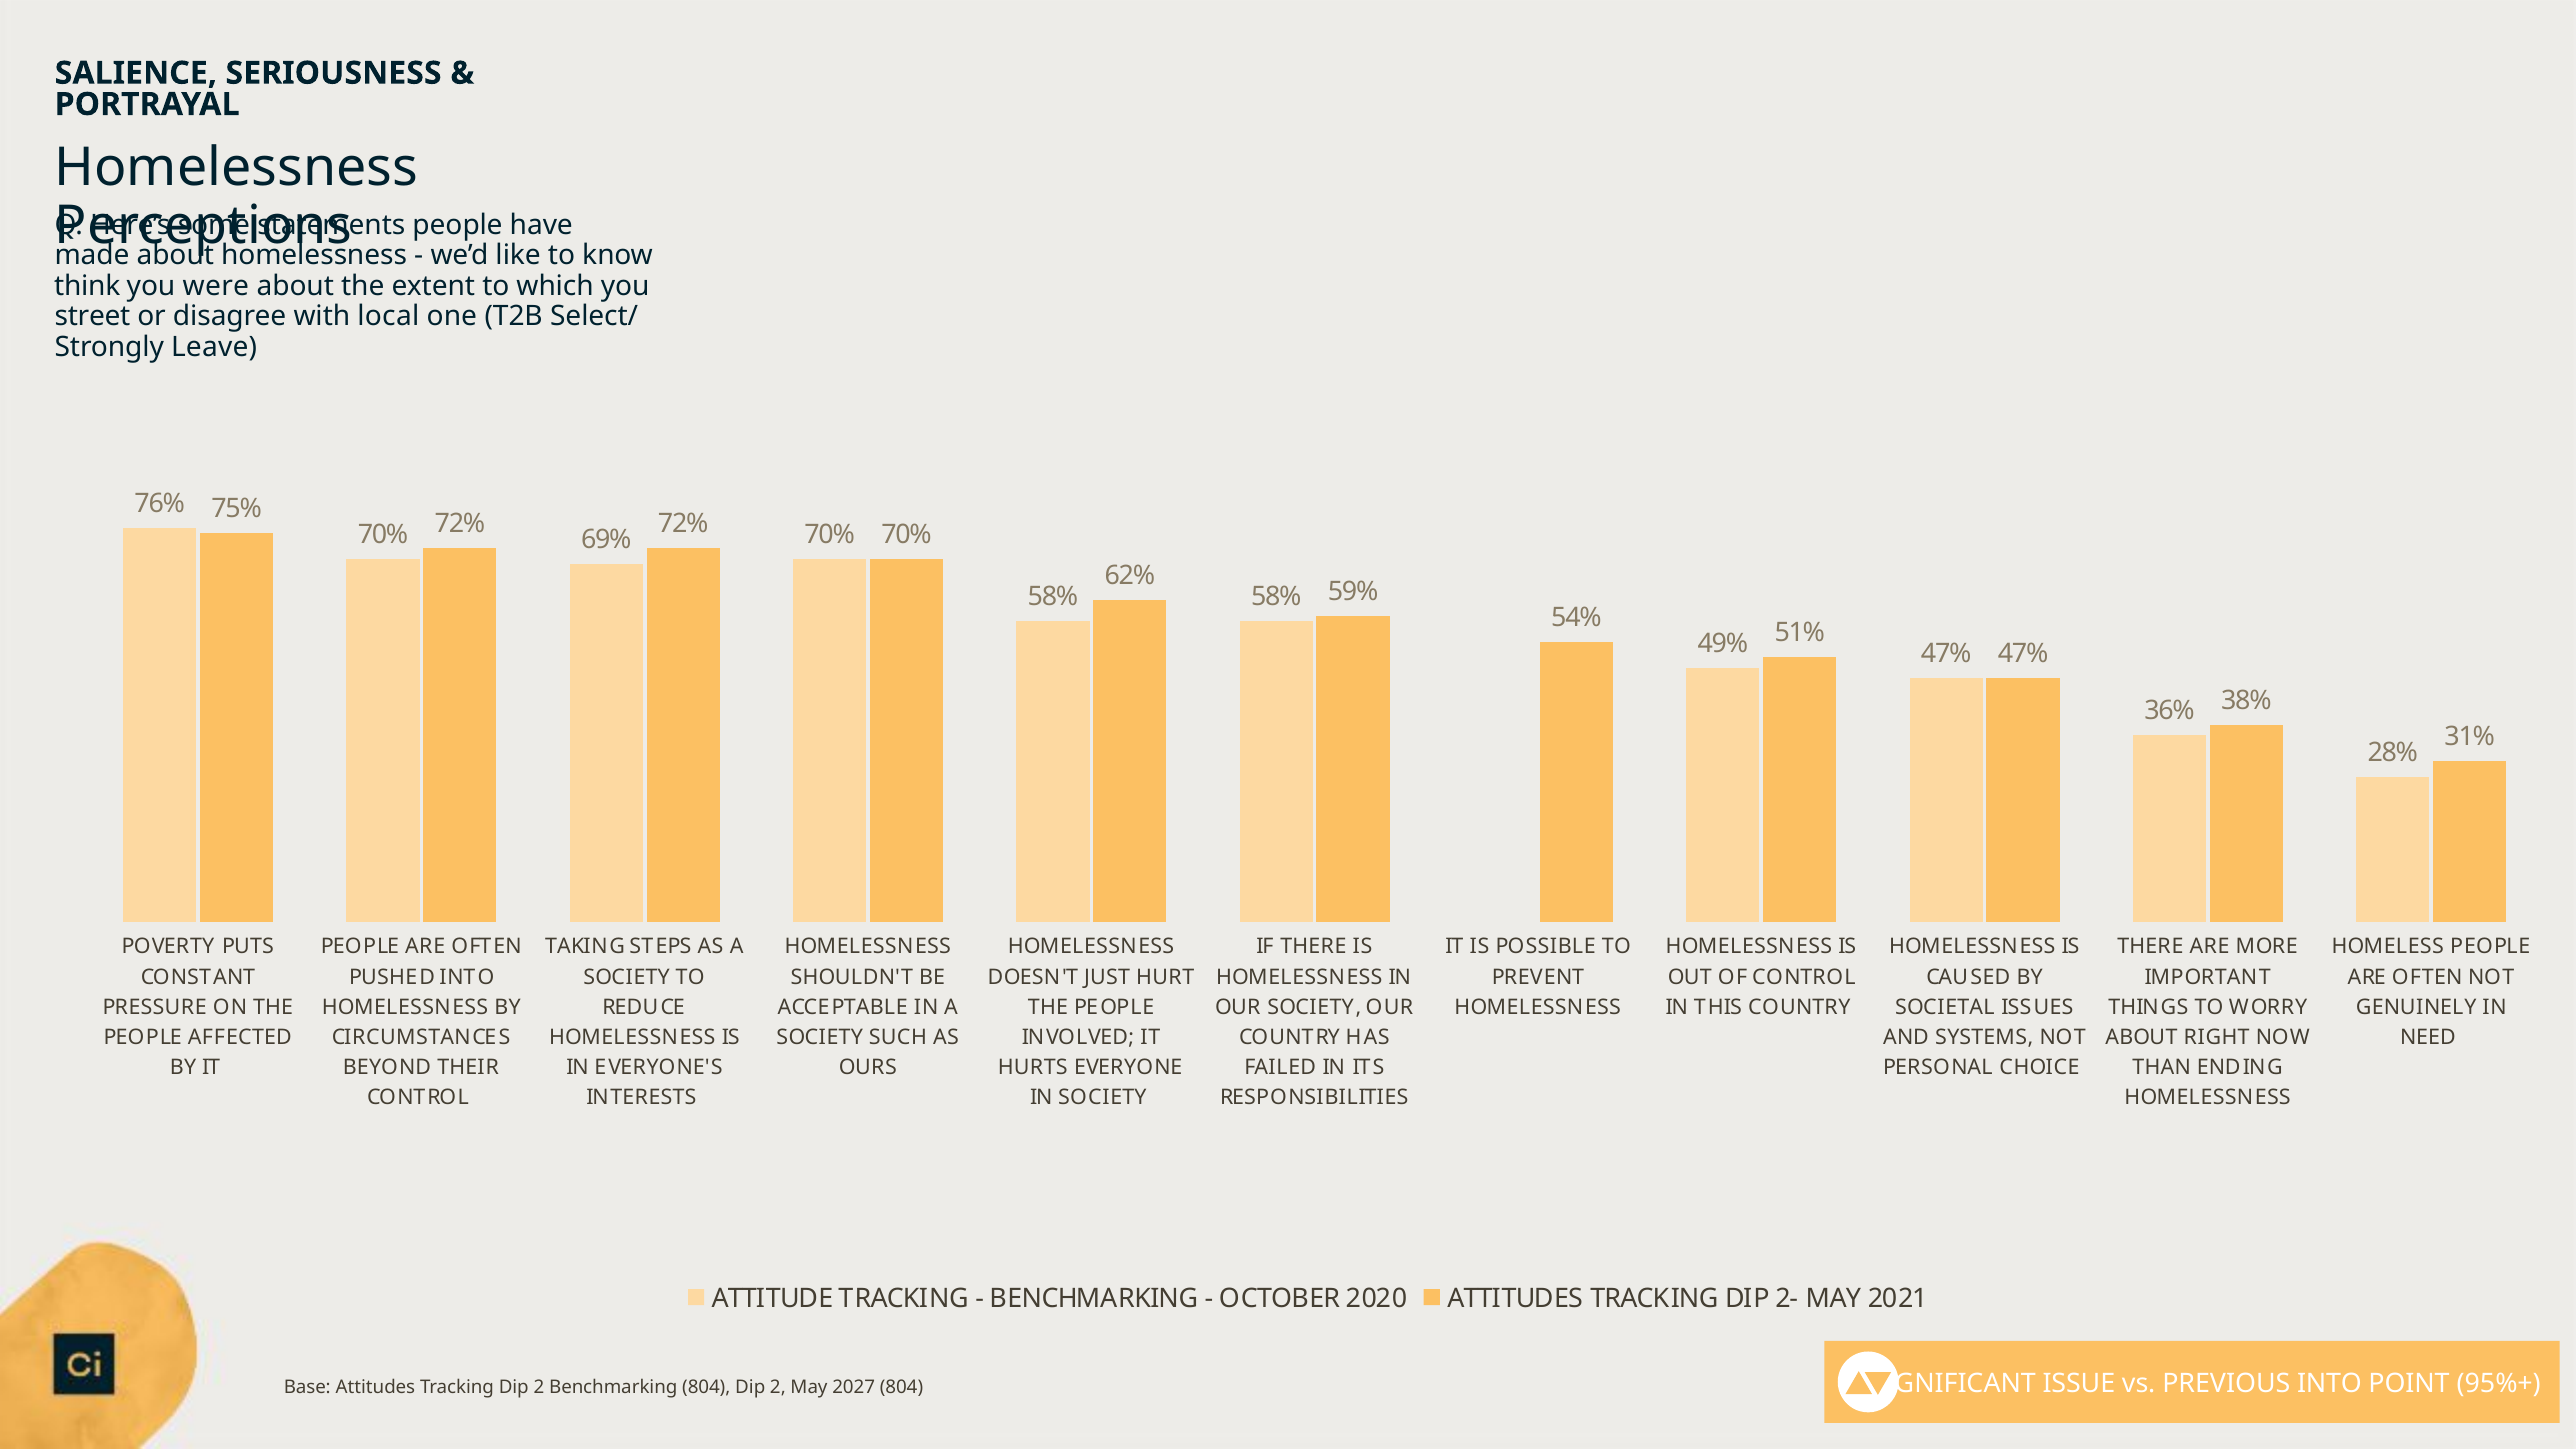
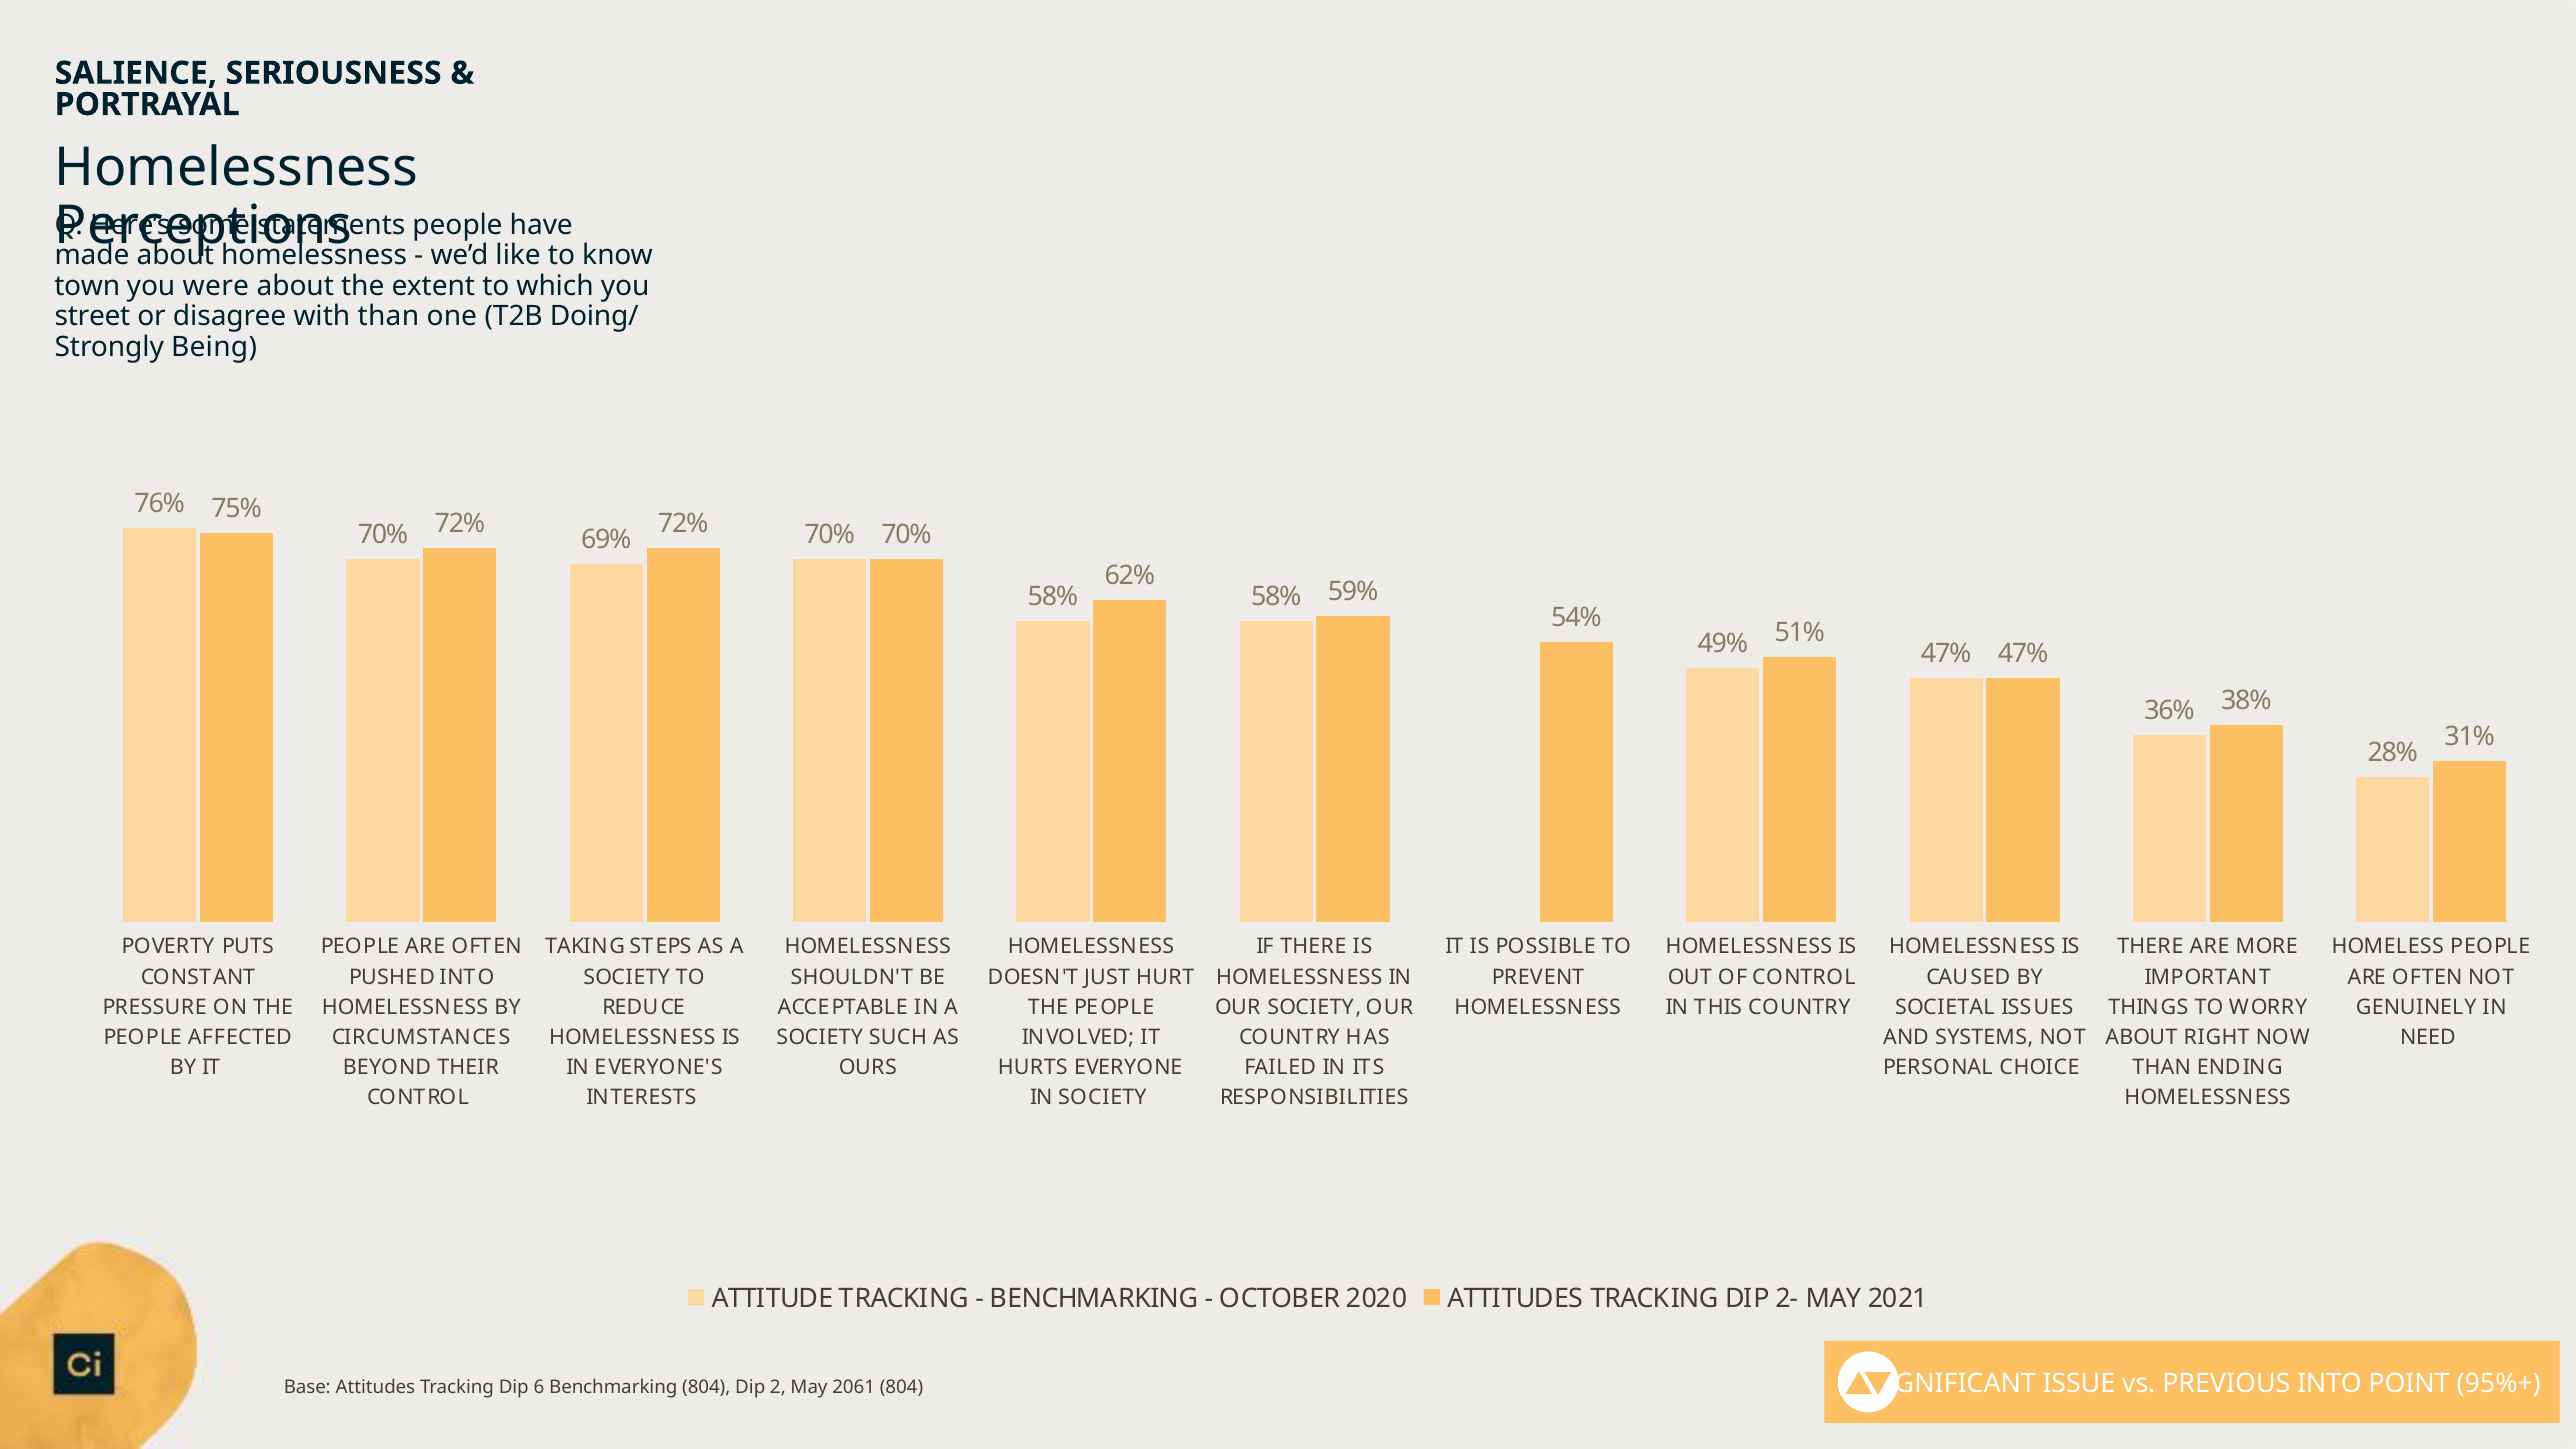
think: think -> town (87, 286)
with local: local -> than (388, 316)
Select/: Select/ -> Doing/ (594, 316)
Leave: Leave -> Being (214, 347)
Tracking Dip 2: 2 -> 6 (539, 1387)
2027: 2027 -> 2061 (854, 1387)
